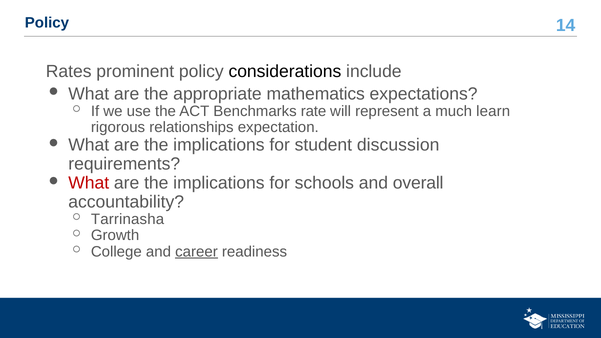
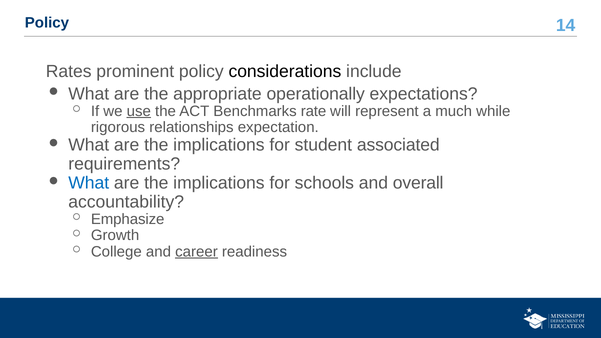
mathematics: mathematics -> operationally (316, 94)
use underline: none -> present (139, 111)
learn: learn -> while (493, 111)
discussion: discussion -> associated (398, 145)
What colour: red -> blue (89, 183)
Tarrinasha: Tarrinasha -> Emphasize (128, 219)
